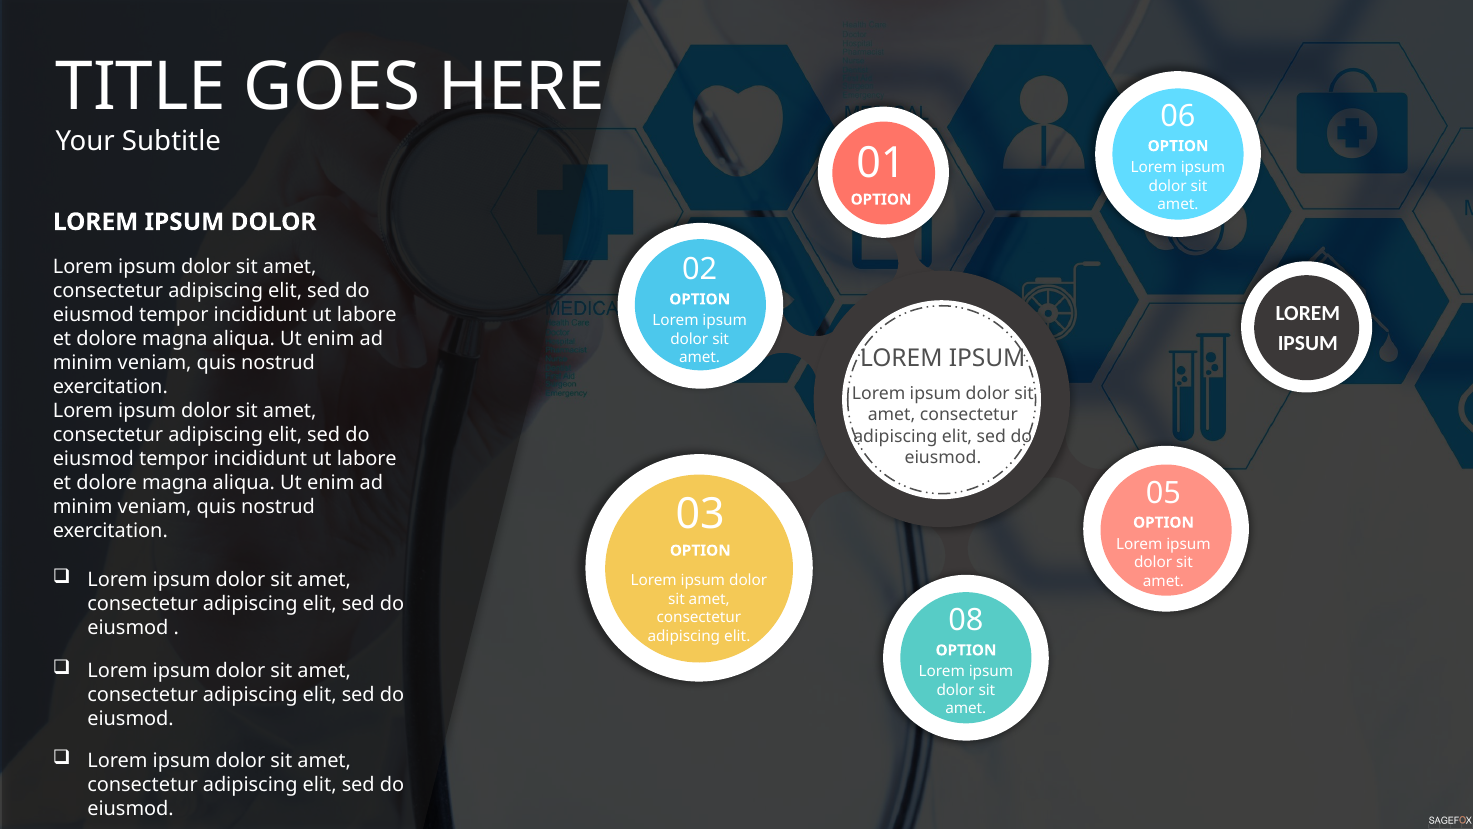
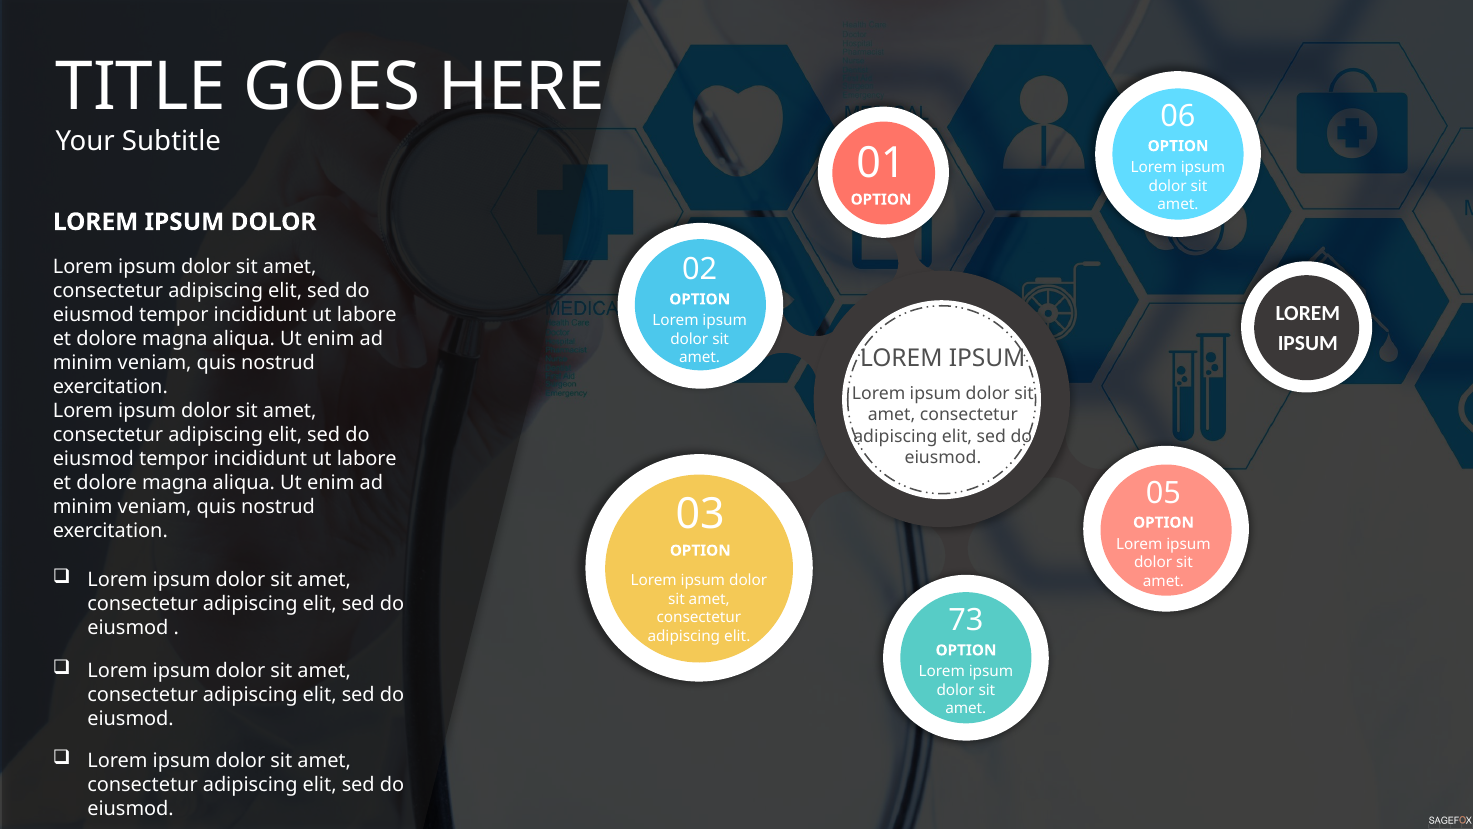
08: 08 -> 73 (966, 620)
